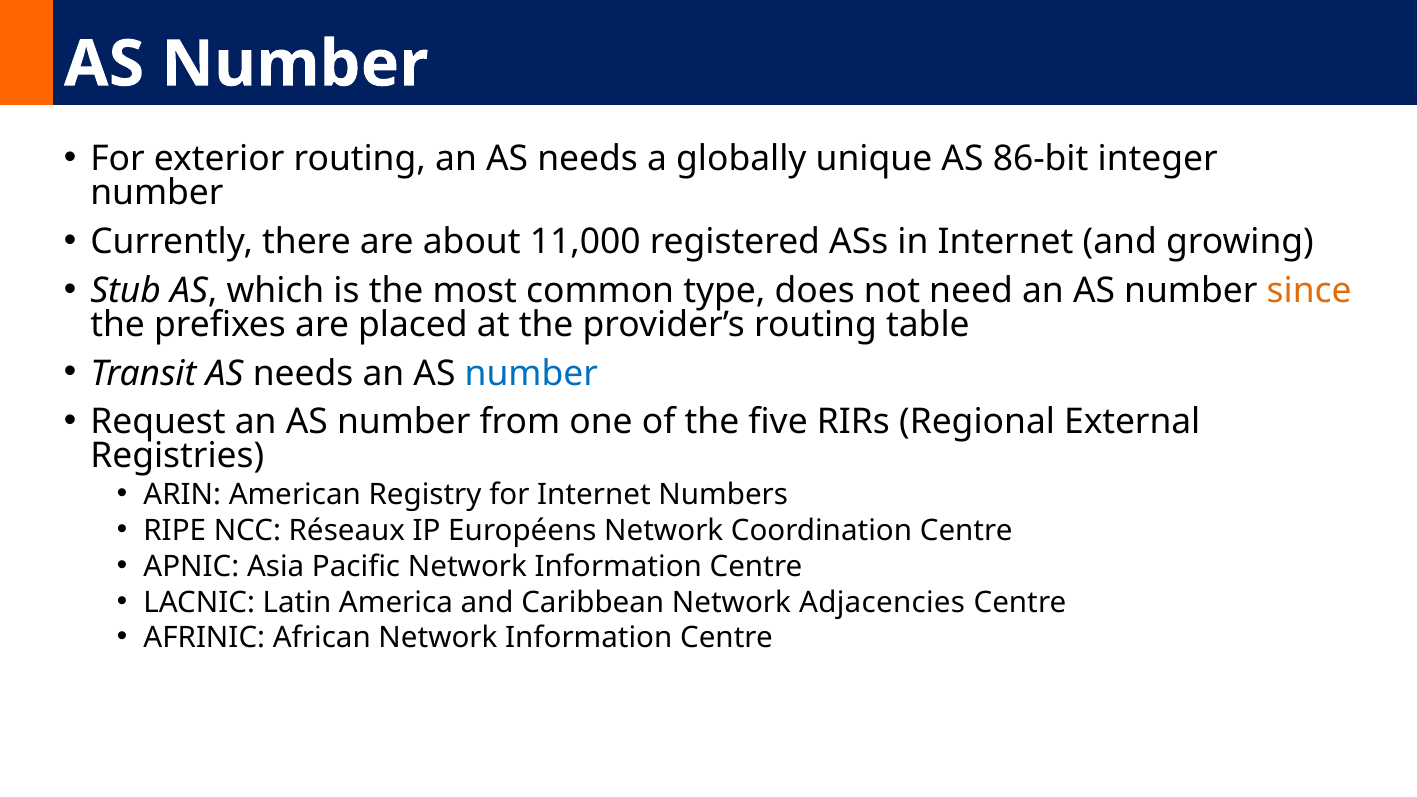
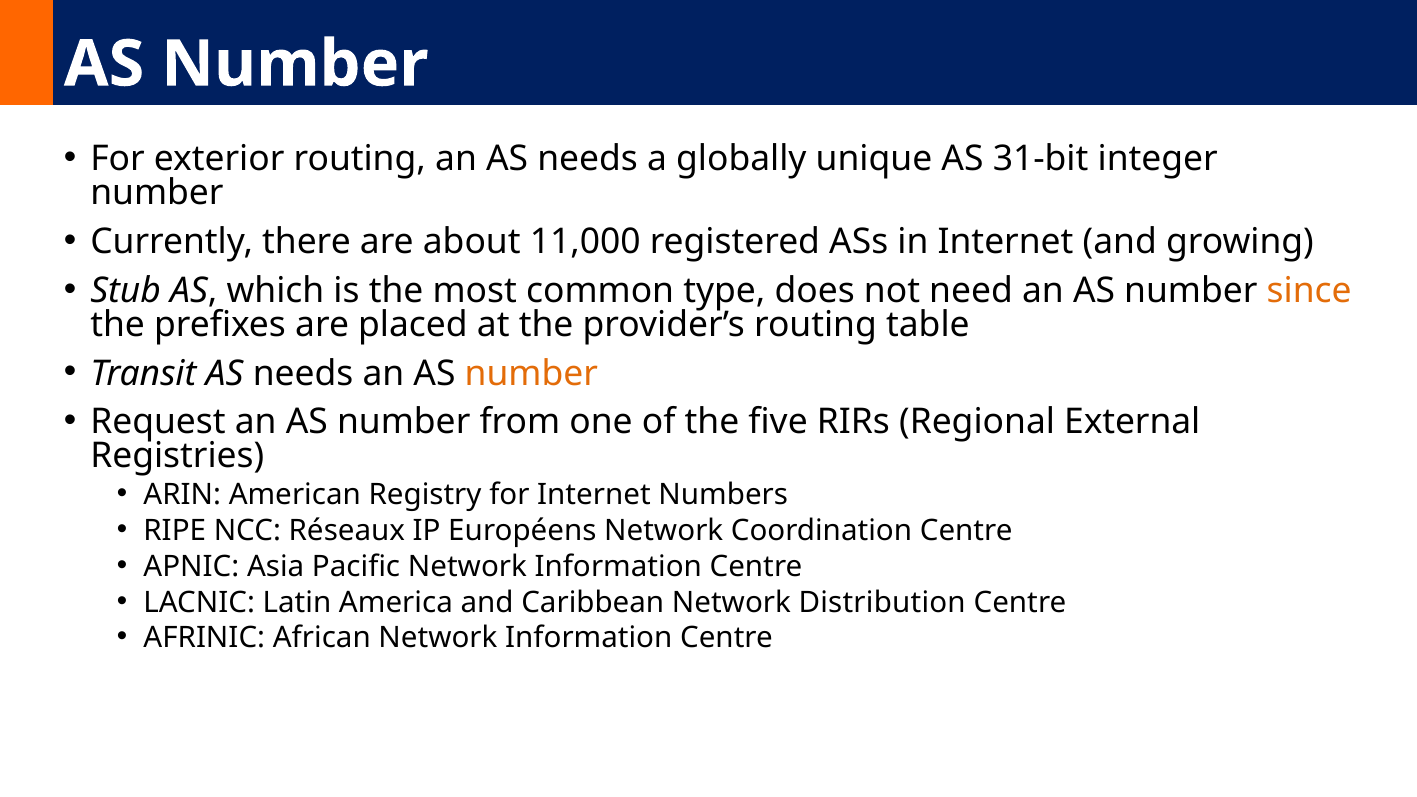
86-bit: 86-bit -> 31-bit (1041, 159)
number colour: blue -> orange (531, 373)
Adjacencies: Adjacencies -> Distribution (882, 602)
